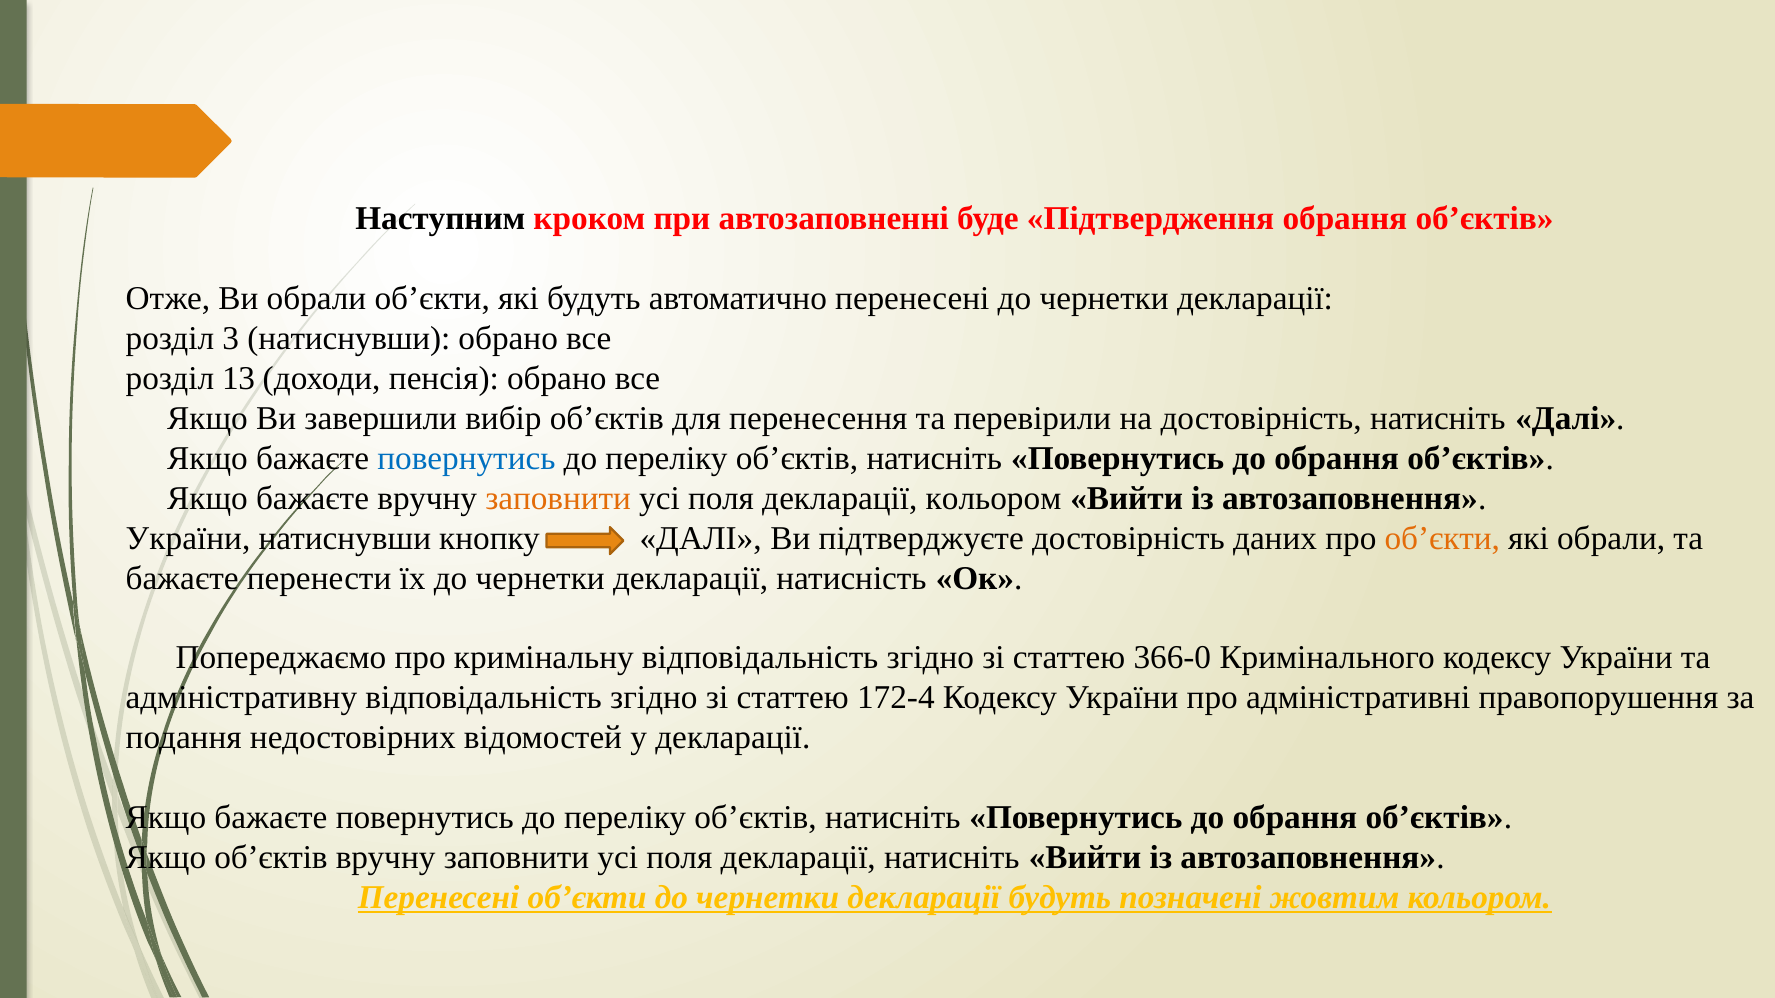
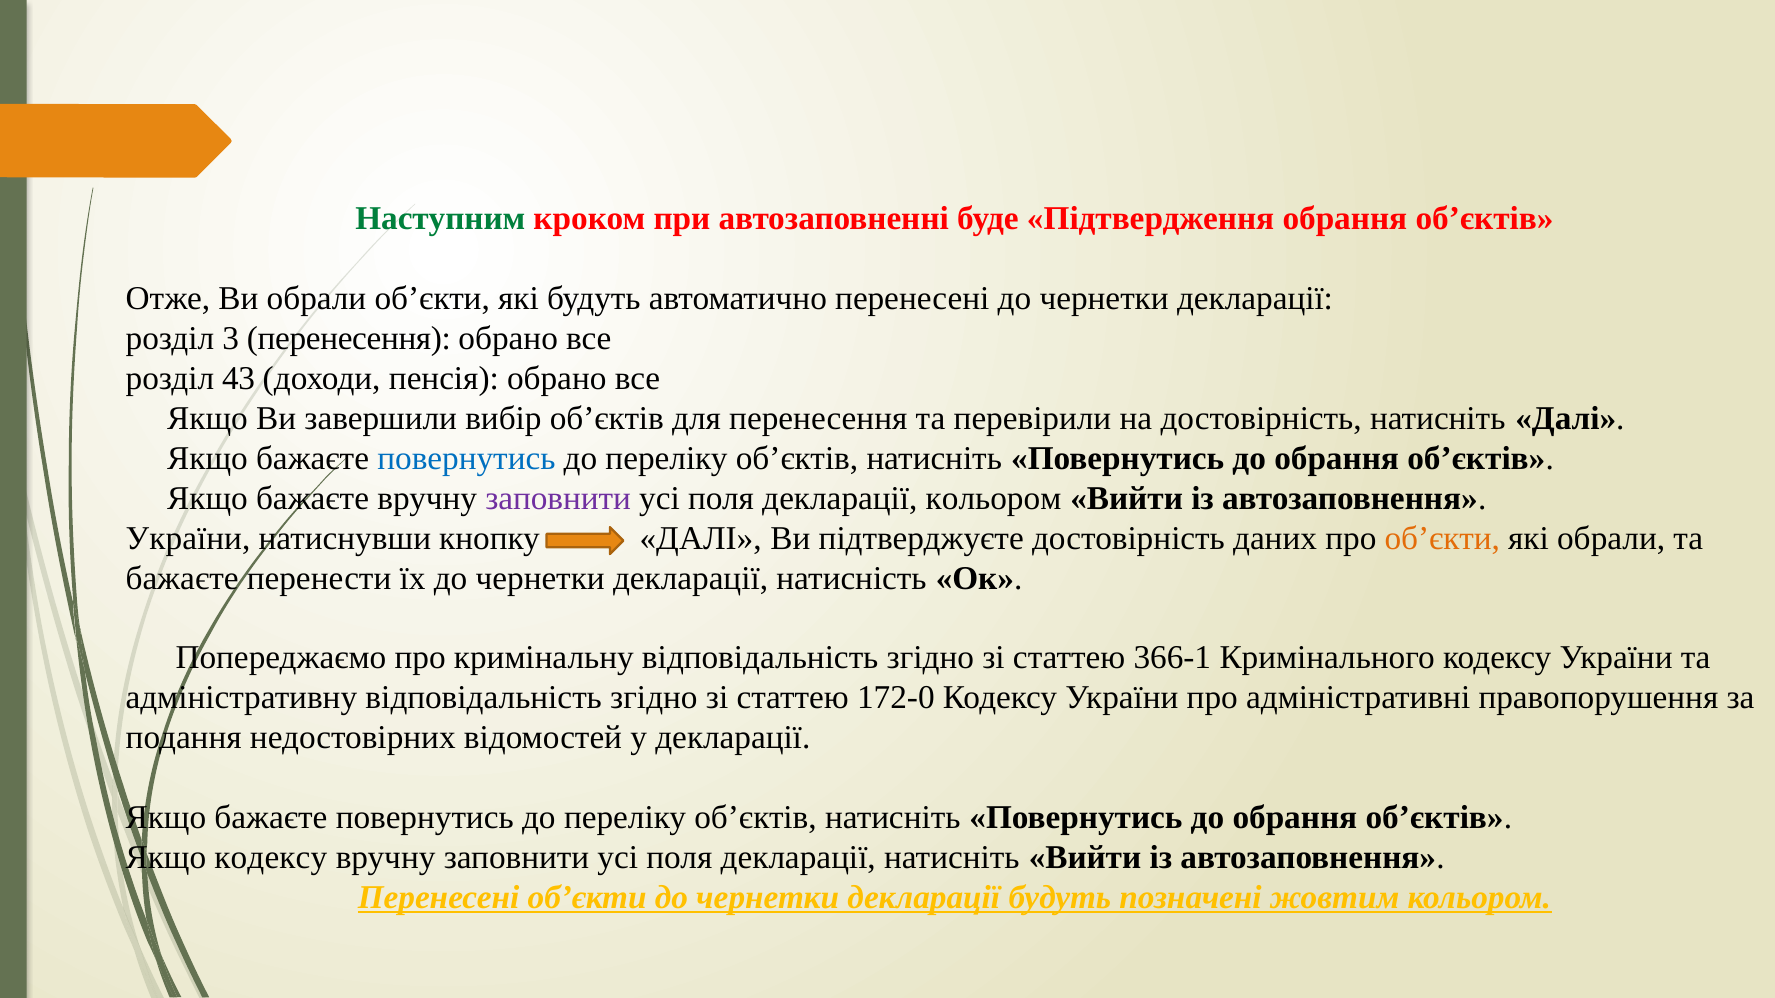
Наступним colour: black -> green (440, 219)
3 натиснувши: натиснувши -> перенесення (349, 339)
13: 13 -> 43 (239, 379)
заповнити colour: orange -> purple (558, 498)
366-0: 366-0 -> 366-1 (1172, 658)
172-4: 172-4 -> 172-0 (896, 698)
Якщо обʼєктів: обʼєктів -> кодексу (271, 858)
